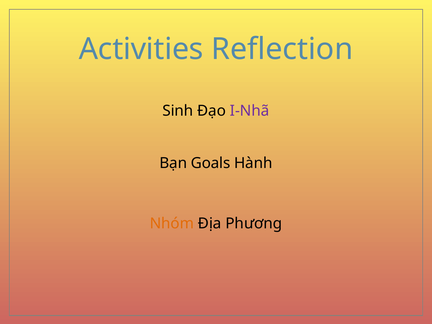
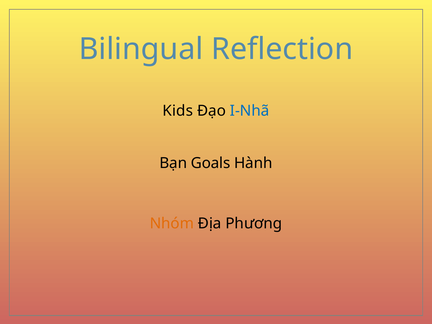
Activities: Activities -> Bilingual (141, 49)
Sinh: Sinh -> Kids (178, 111)
I-Nhã colour: purple -> blue (250, 111)
